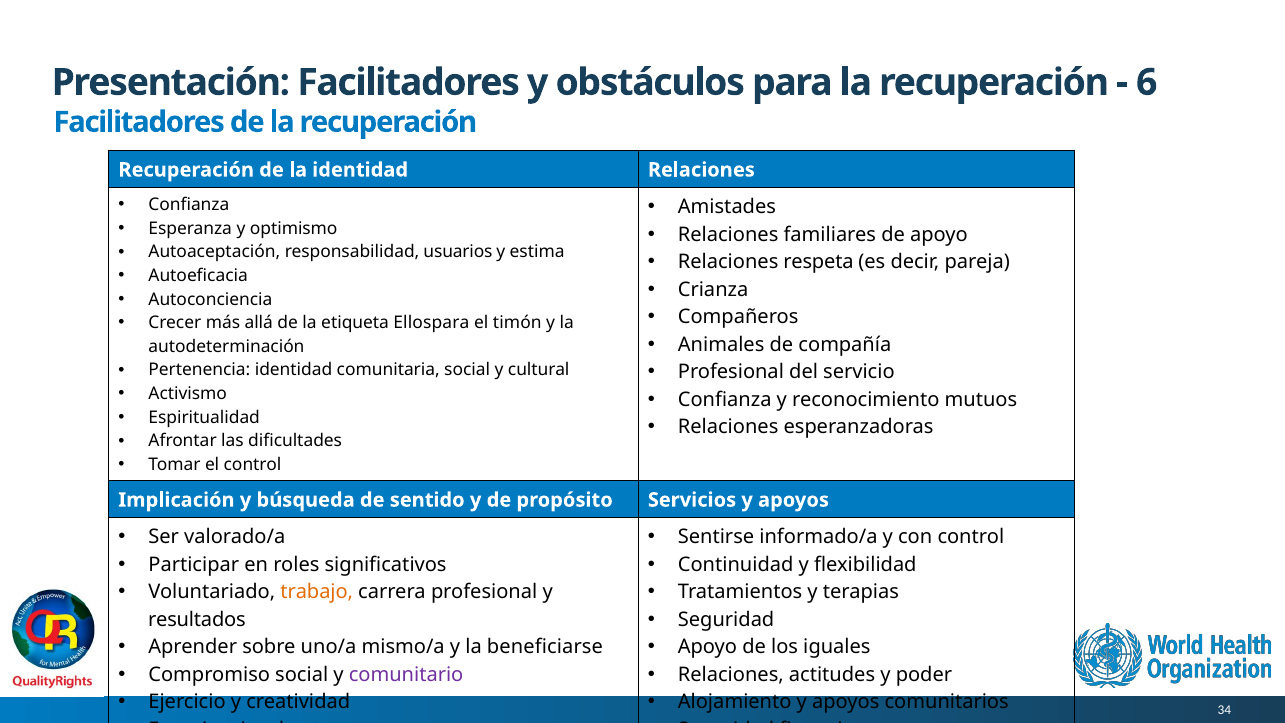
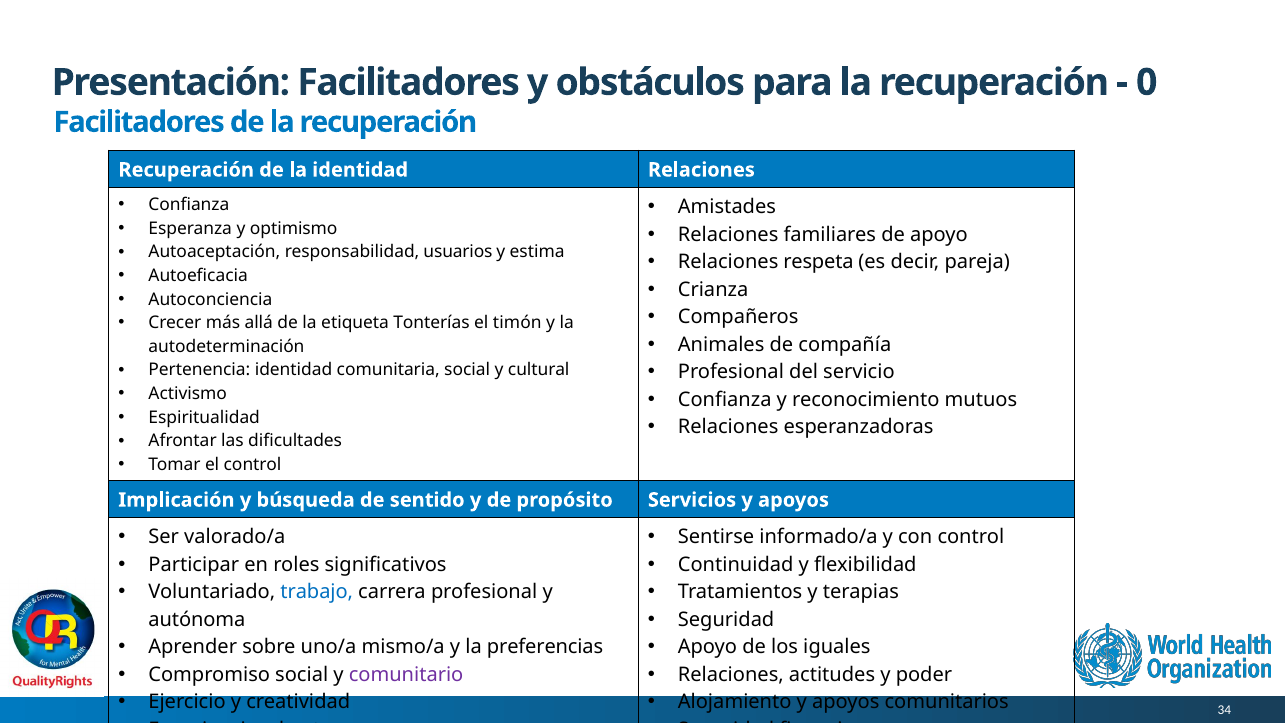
6: 6 -> 0 (1147, 82)
Ellospara: Ellospara -> Tonterías (432, 323)
trabajo colour: orange -> blue (317, 592)
resultados: resultados -> autónoma (197, 619)
beneficiarse: beneficiarse -> preferencias (545, 647)
